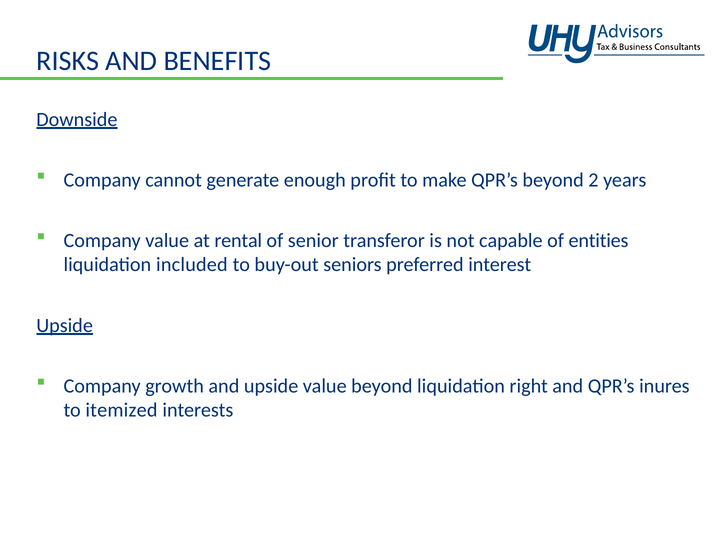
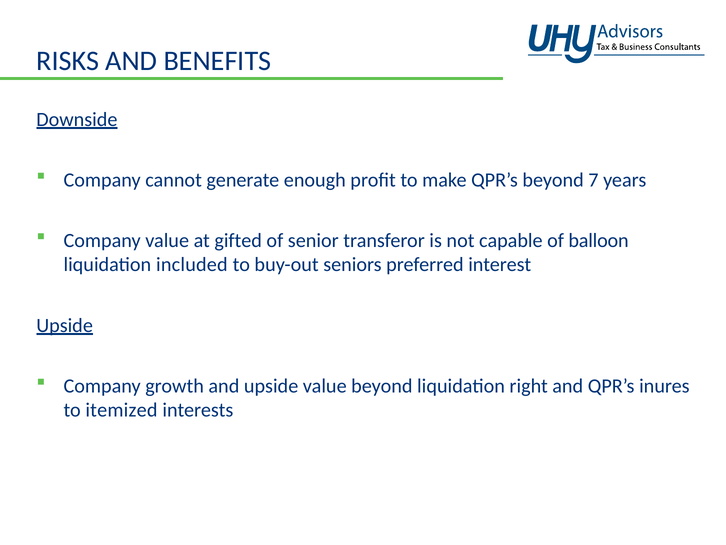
2: 2 -> 7 (593, 180)
rental: rental -> gifted (238, 240)
entities: entities -> balloon (599, 240)
